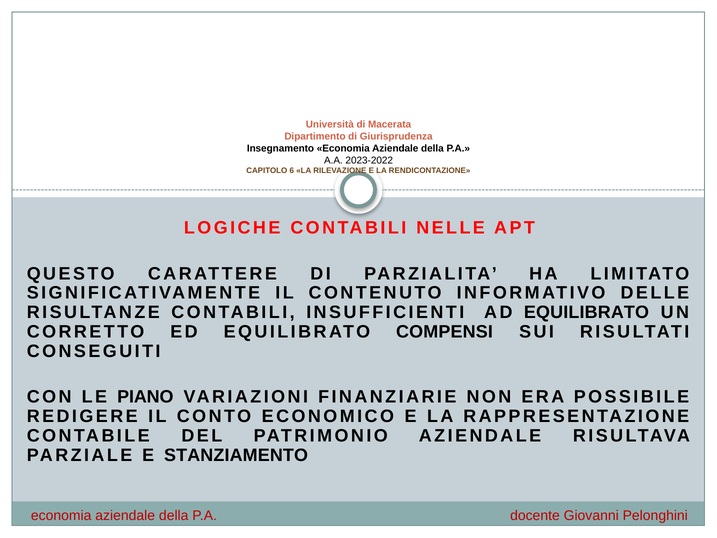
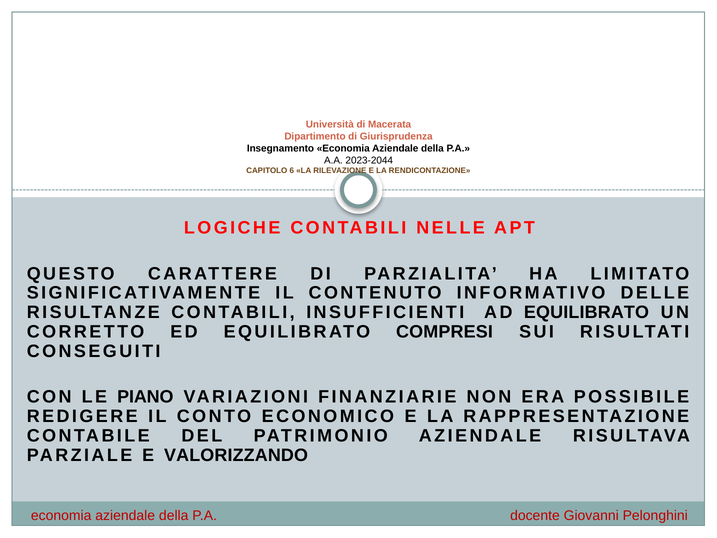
2023-2022: 2023-2022 -> 2023-2044 (369, 160)
COMPENSI: COMPENSI -> COMPRESI (444, 332)
STANZIAMENTO: STANZIAMENTO -> VALORIZZANDO (236, 455)
